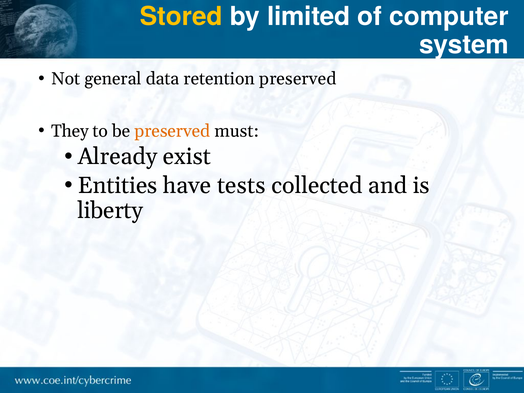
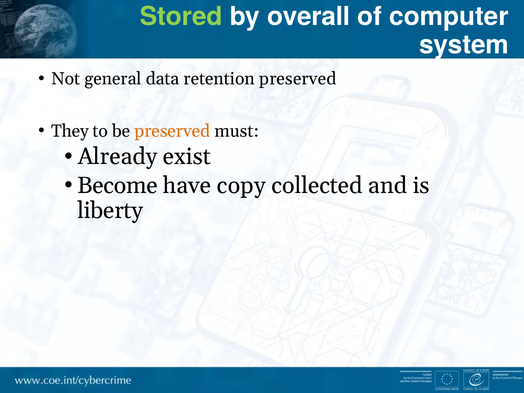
Stored colour: yellow -> light green (181, 17)
limited: limited -> overall (309, 17)
Entities: Entities -> Become (118, 185)
tests: tests -> copy (241, 185)
